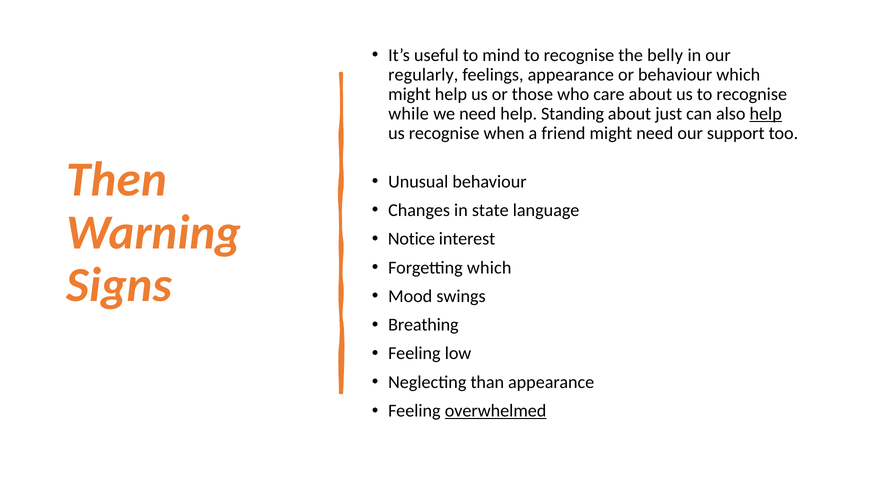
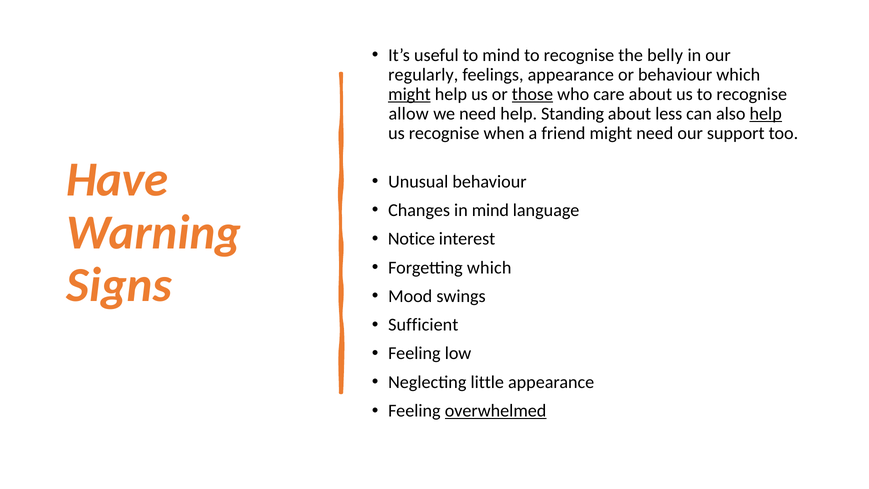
might underline: none -> present (409, 94)
those underline: none -> present (532, 94)
while: while -> allow (409, 114)
just: just -> less (669, 114)
Then: Then -> Have (117, 180)
in state: state -> mind (490, 210)
Breathing: Breathing -> Sufficient (423, 325)
than: than -> little (487, 382)
